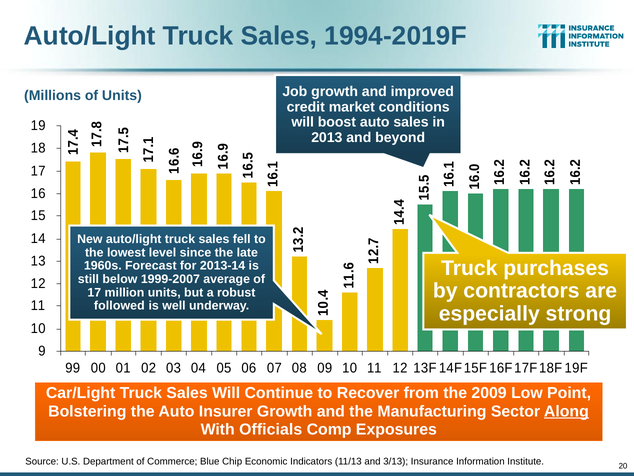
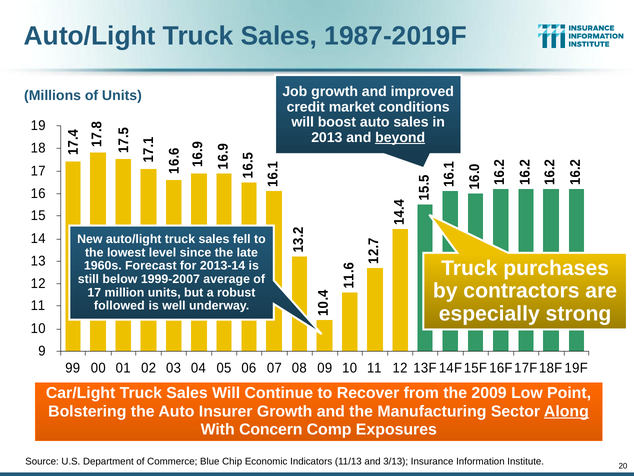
1994-2019F: 1994-2019F -> 1987-2019F (396, 36)
beyond underline: none -> present (400, 137)
Officials: Officials -> Concern (271, 429)
